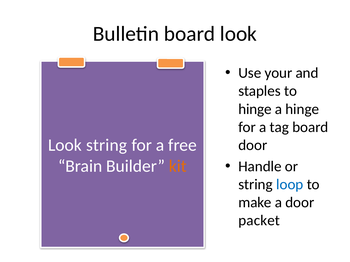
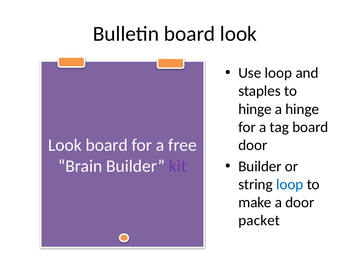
Use your: your -> loop (278, 73)
Look string: string -> board (107, 145)
Handle: Handle -> Builder (260, 167)
kit colour: orange -> purple (178, 166)
